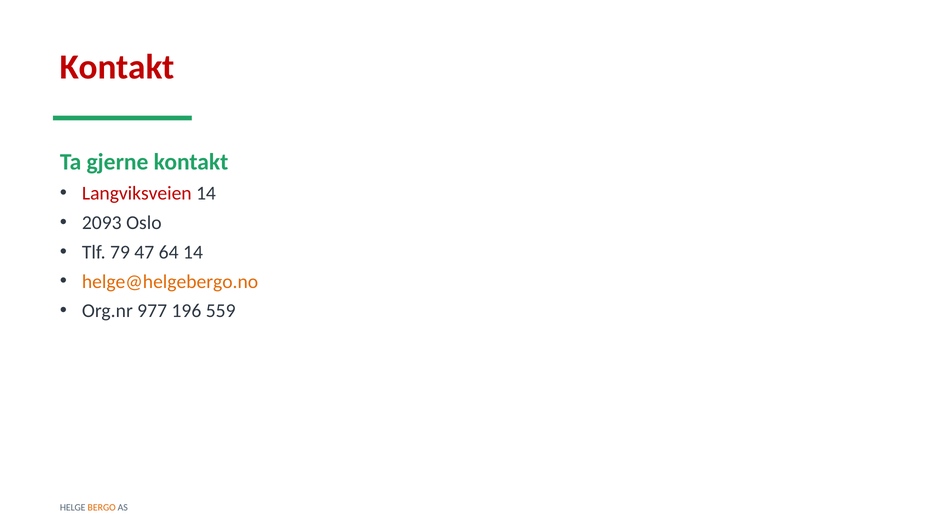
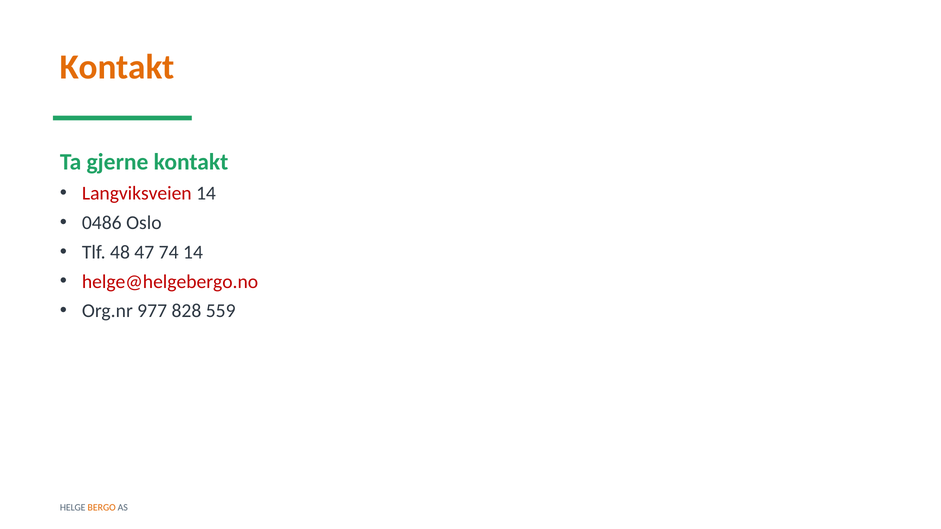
Kontakt colour: red -> orange (117, 67)
2093: 2093 -> 0486 (102, 223)
79: 79 -> 48 (120, 252)
64: 64 -> 74 (169, 252)
helge@helgebergo.no colour: orange -> red (170, 282)
196: 196 -> 828 (186, 311)
